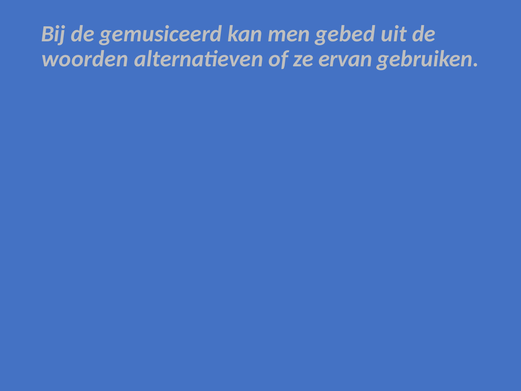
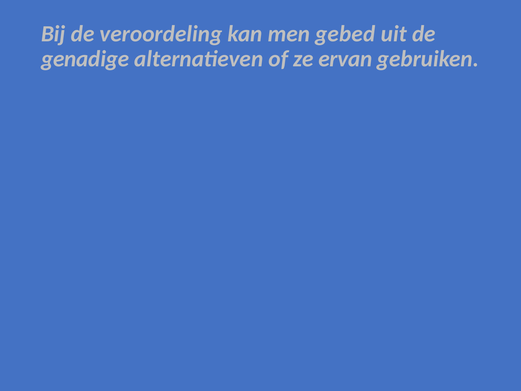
gemusiceerd: gemusiceerd -> veroordeling (161, 34)
woorden: woorden -> genadige (85, 59)
